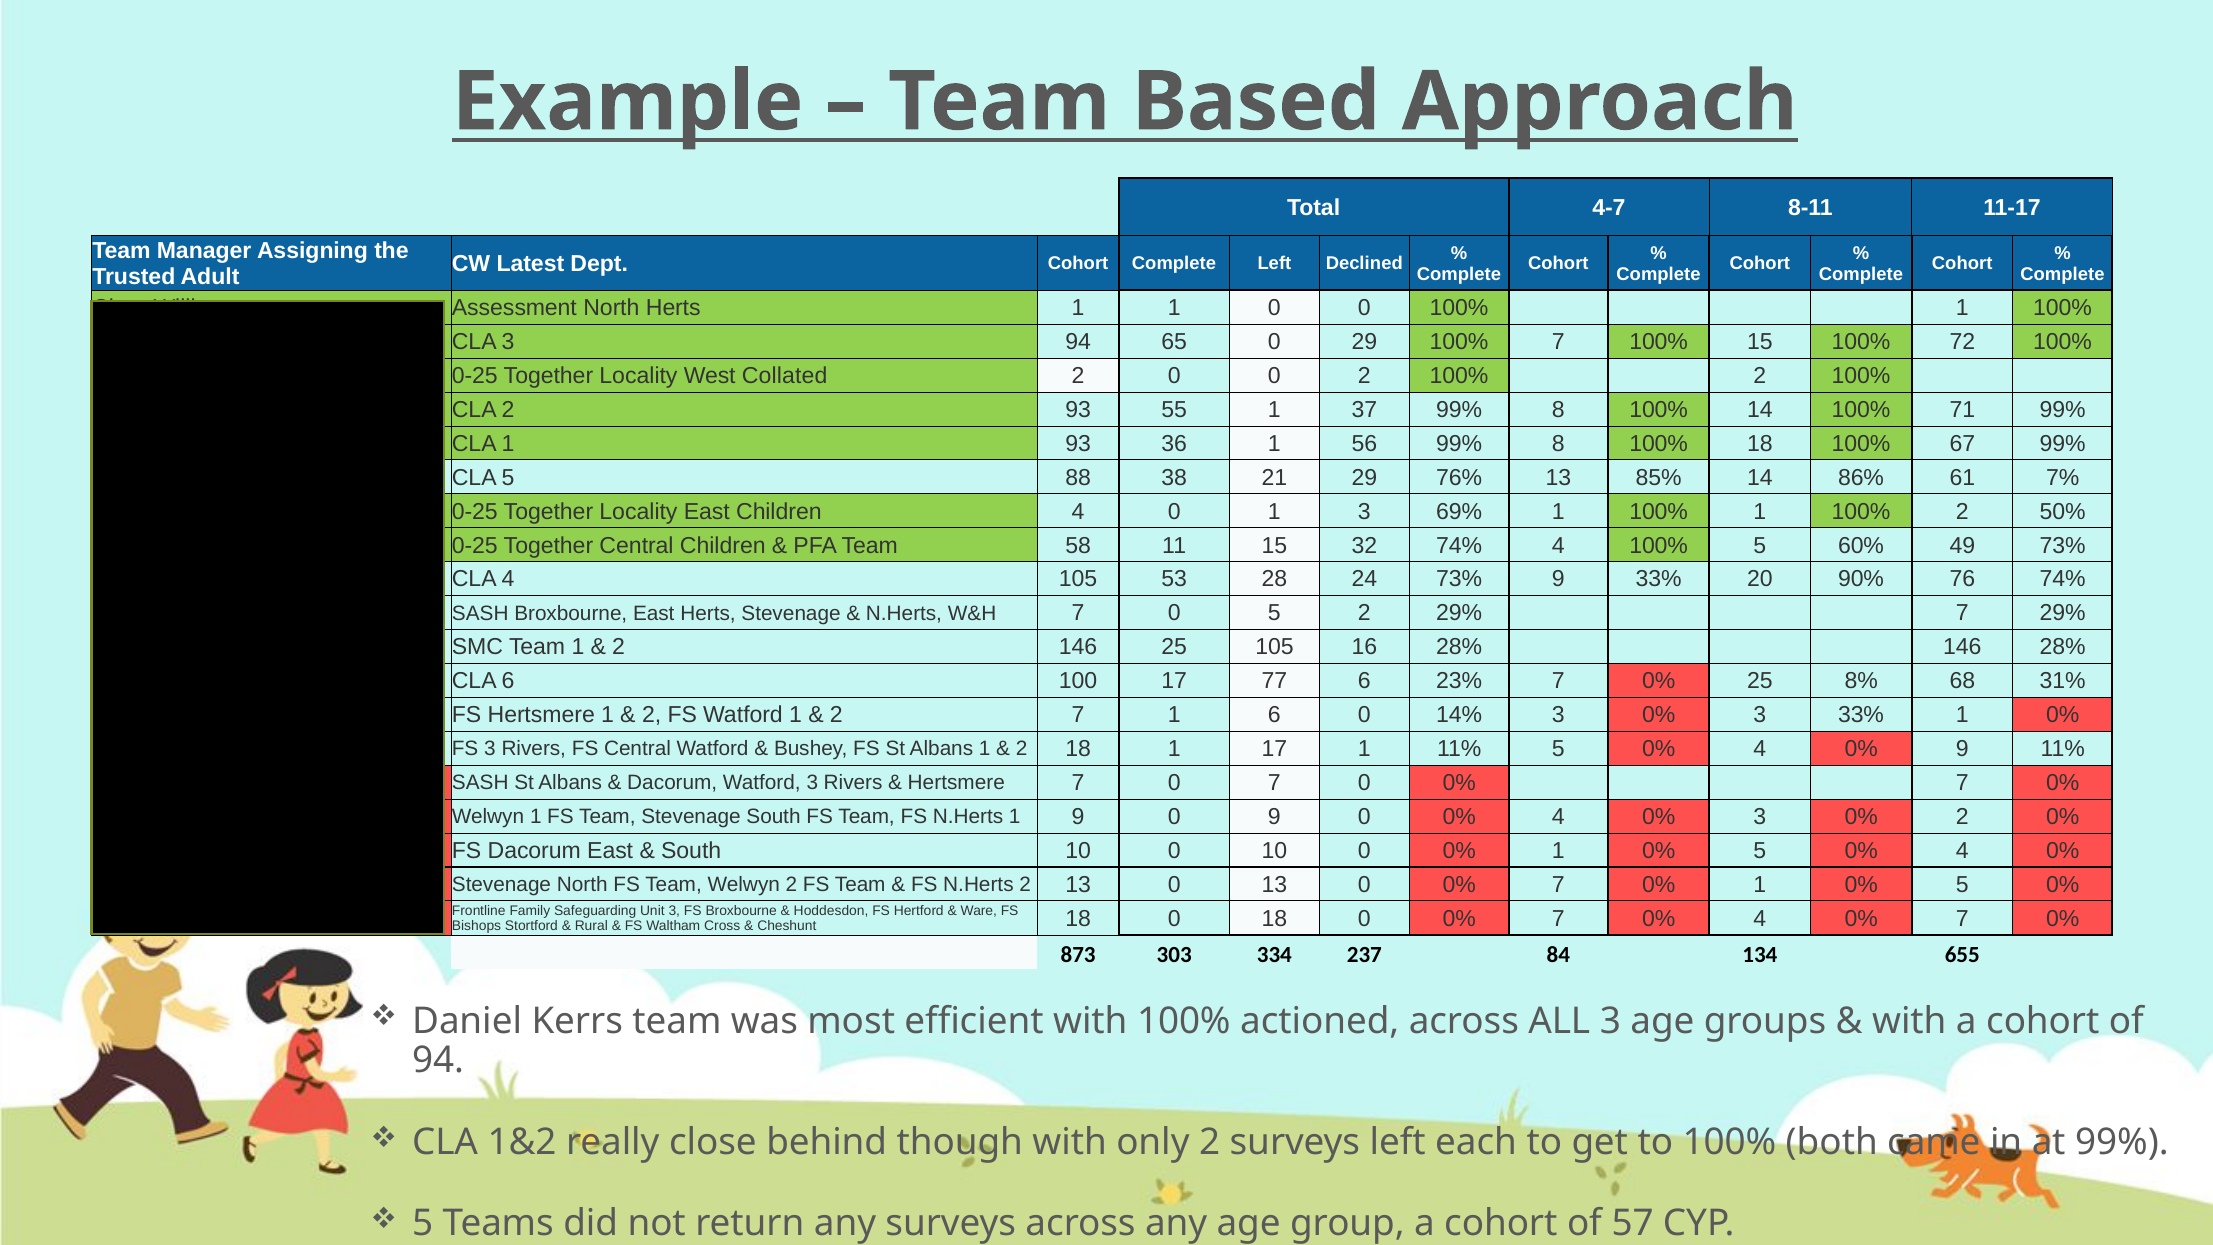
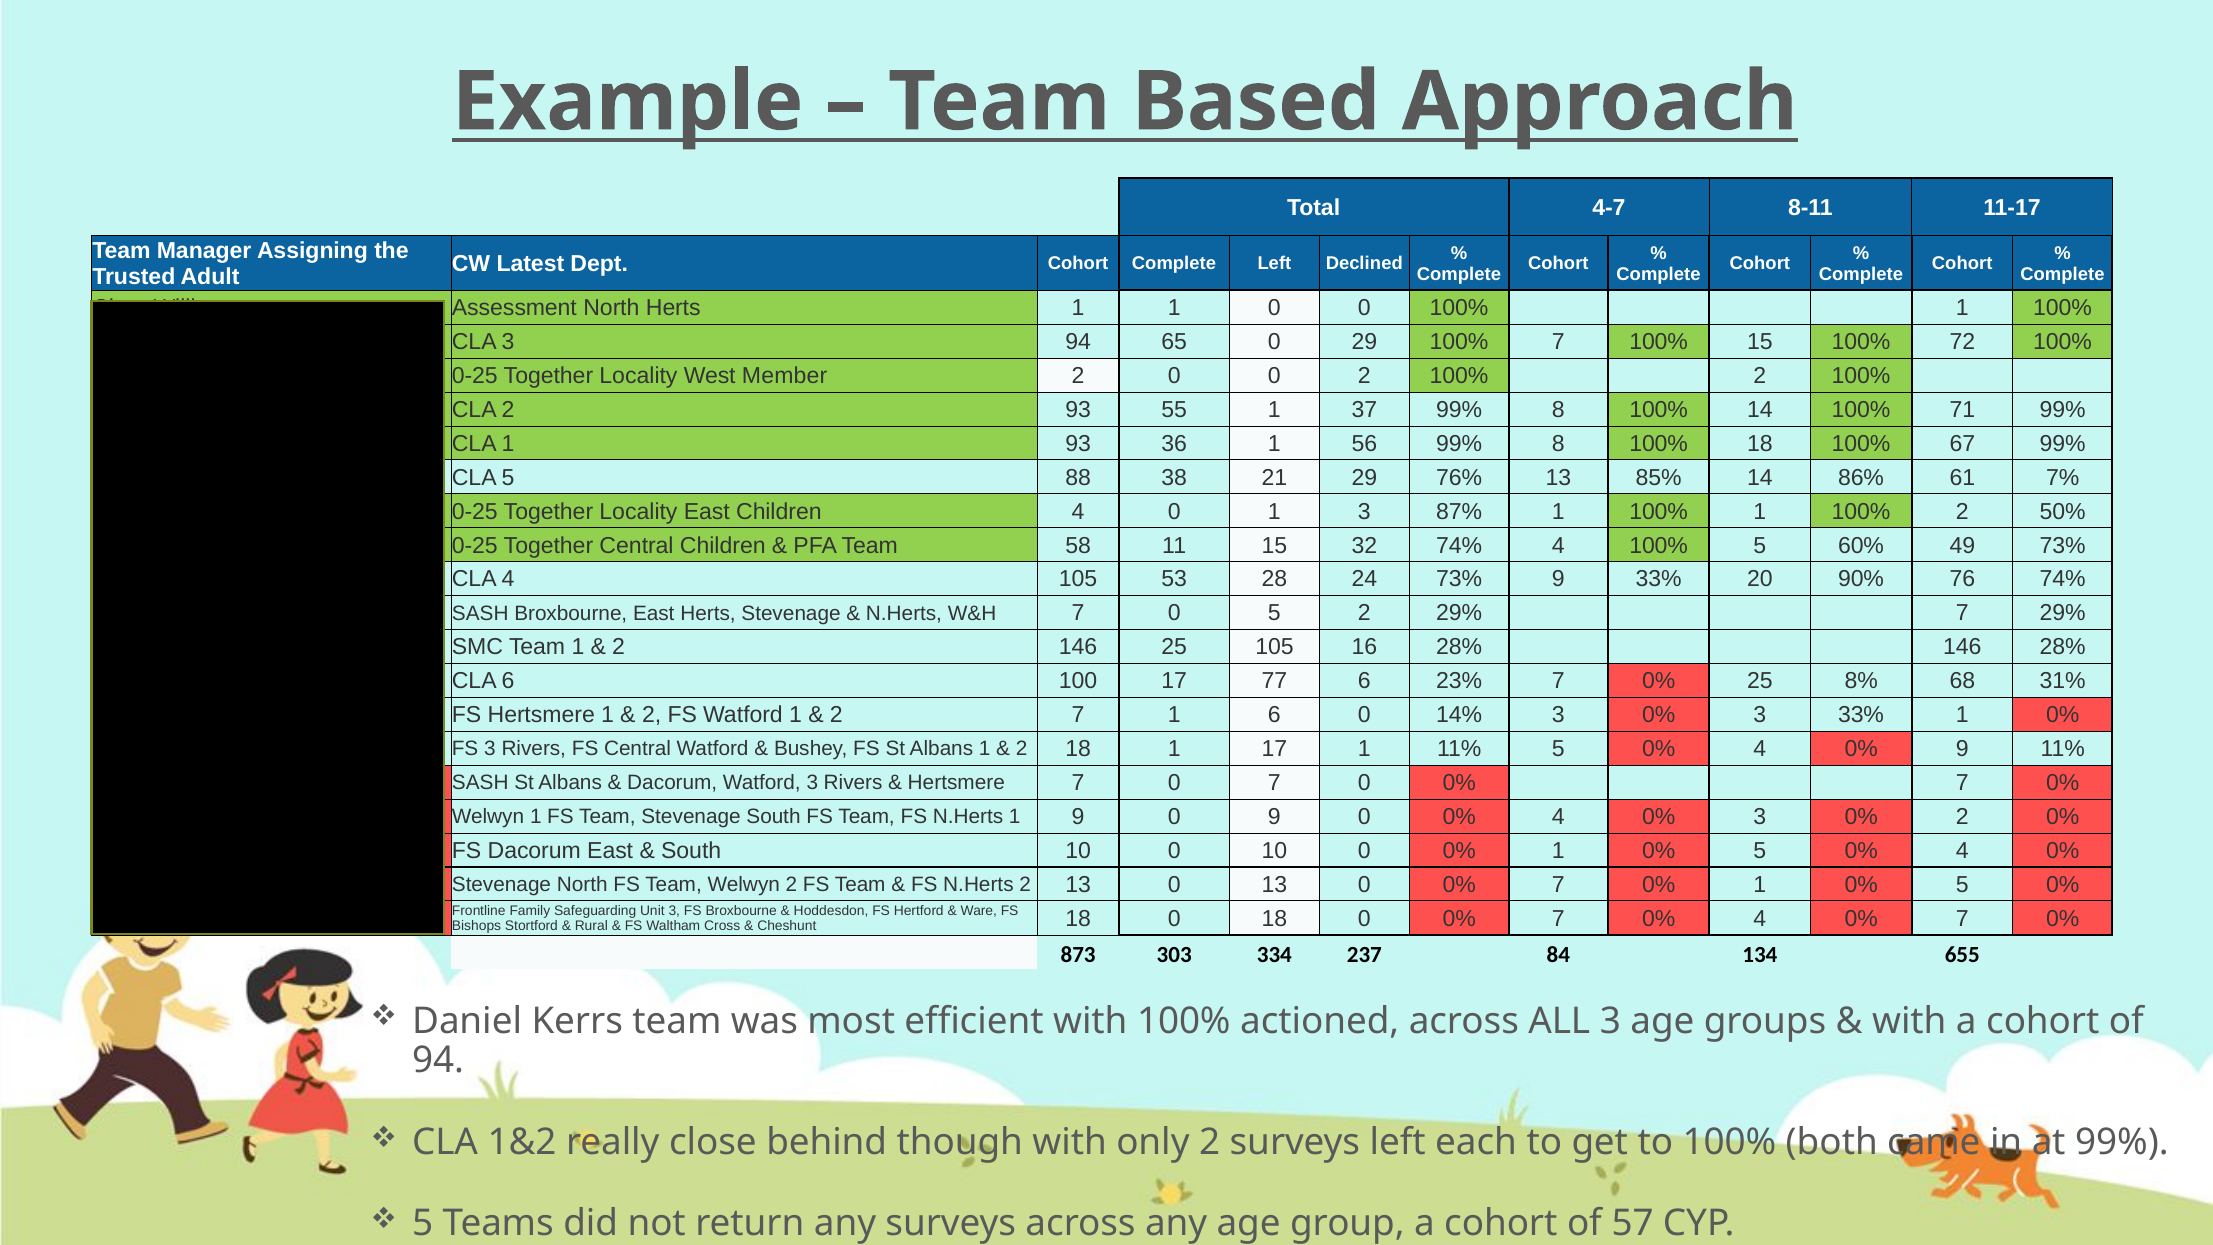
Collated: Collated -> Member (785, 376)
69%: 69% -> 87% (1459, 511)
